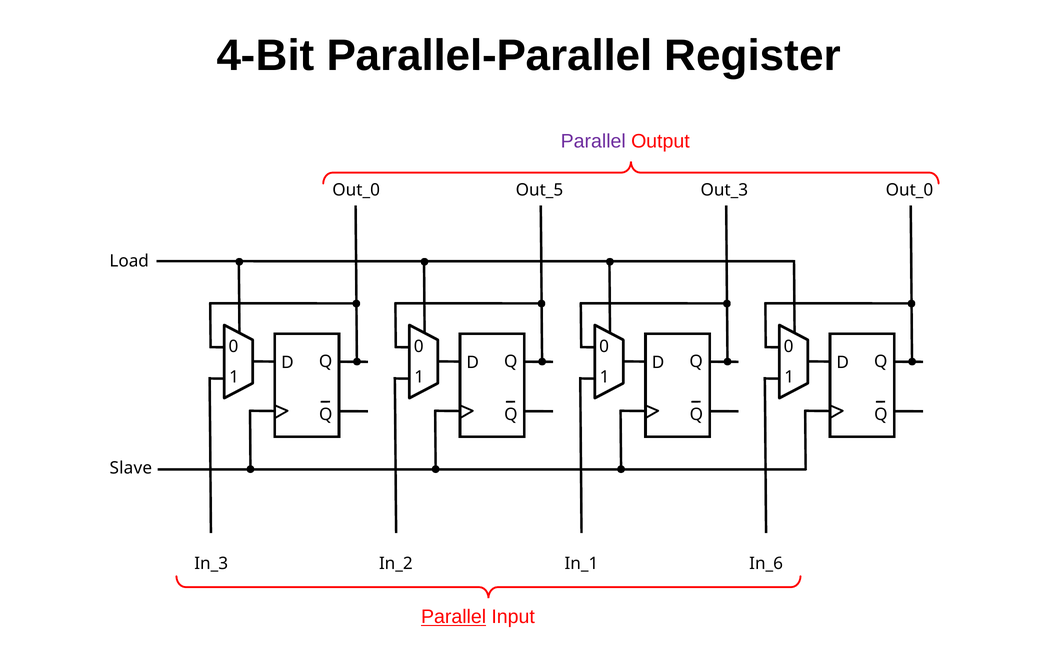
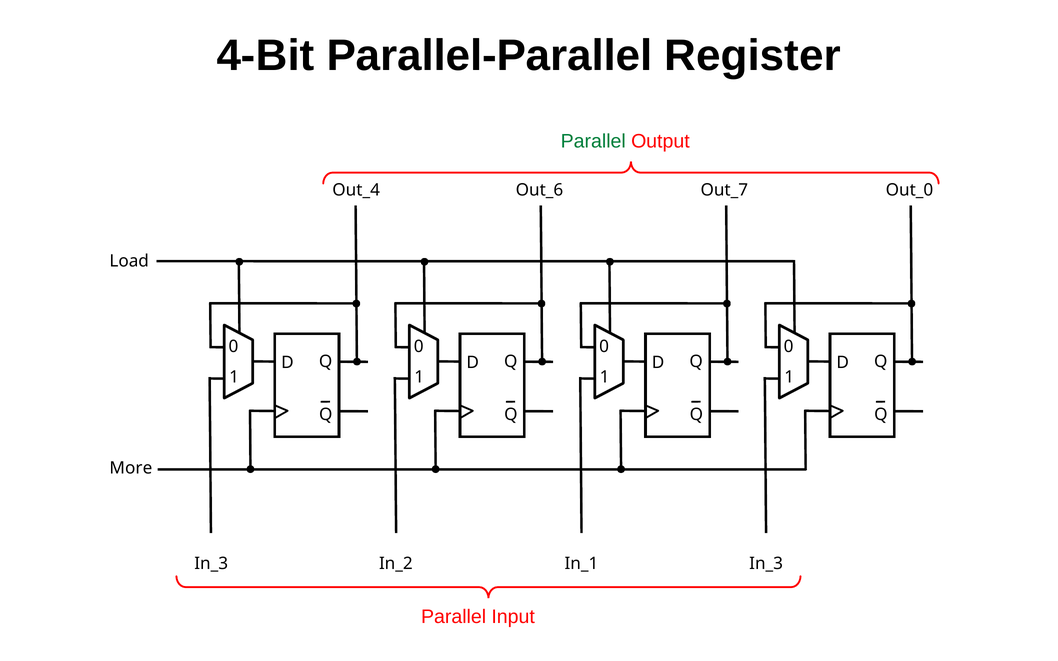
Parallel colour: purple -> green (593, 141)
Out_0: Out_0 -> Out_4 (356, 190)
Out_5: Out_5 -> Out_6 (539, 190)
Out_3: Out_3 -> Out_7 (724, 190)
Slave: Slave -> More (131, 468)
In_6: In_6 -> In_3 (766, 564)
Parallel underline: present -> none (454, 617)
